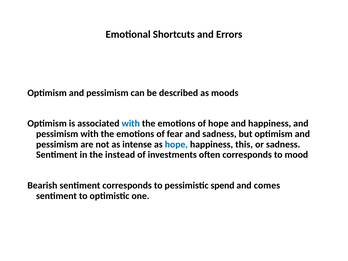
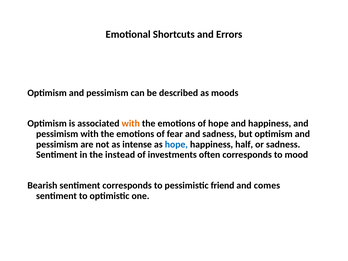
with colour: blue -> orange (131, 123)
this: this -> half (244, 144)
spend: spend -> friend (223, 185)
